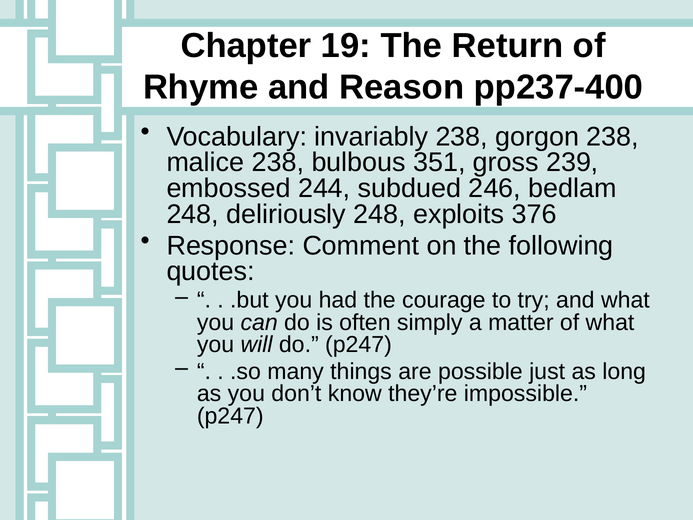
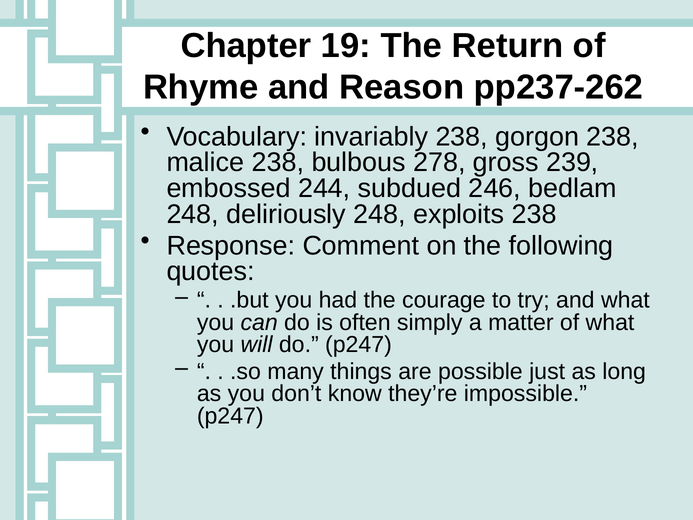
pp237-400: pp237-400 -> pp237-262 (559, 87)
351: 351 -> 278 (439, 162)
exploits 376: 376 -> 238 (534, 214)
